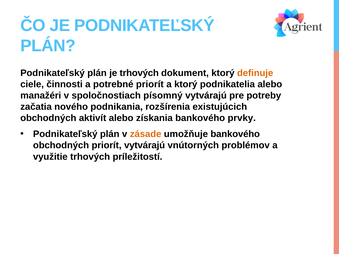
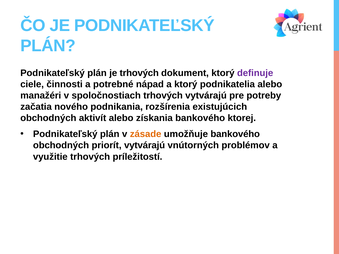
definuje colour: orange -> purple (255, 73)
potrebné priorít: priorít -> nápad (150, 84)
spoločnostiach písomný: písomný -> trhových (163, 96)
prvky: prvky -> ktorej (242, 118)
